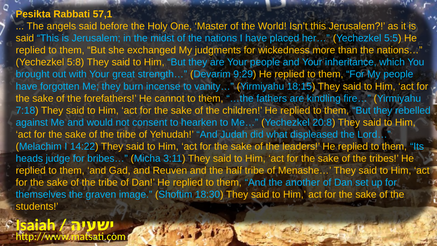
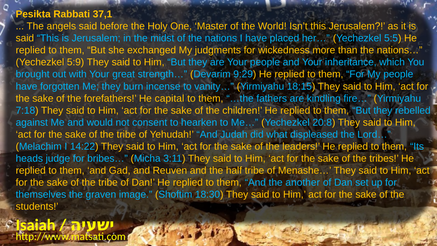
57,1: 57,1 -> 37,1 (103, 14)
5:8: 5:8 -> 5:9 (76, 62)
cannot: cannot -> capital (170, 98)
